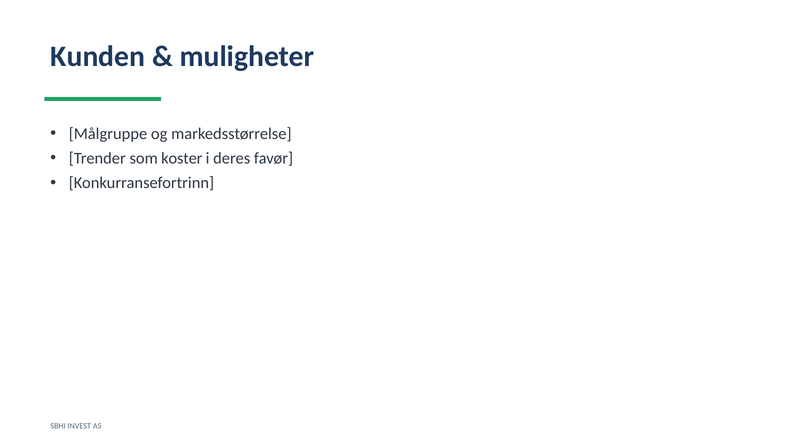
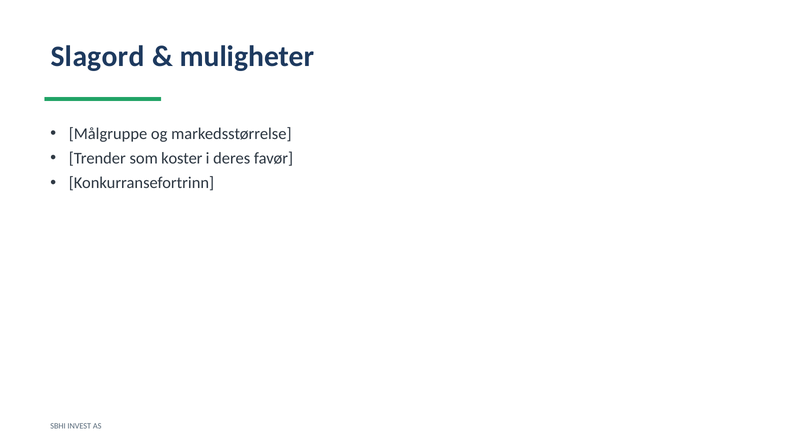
Kunden: Kunden -> Slagord (98, 56)
